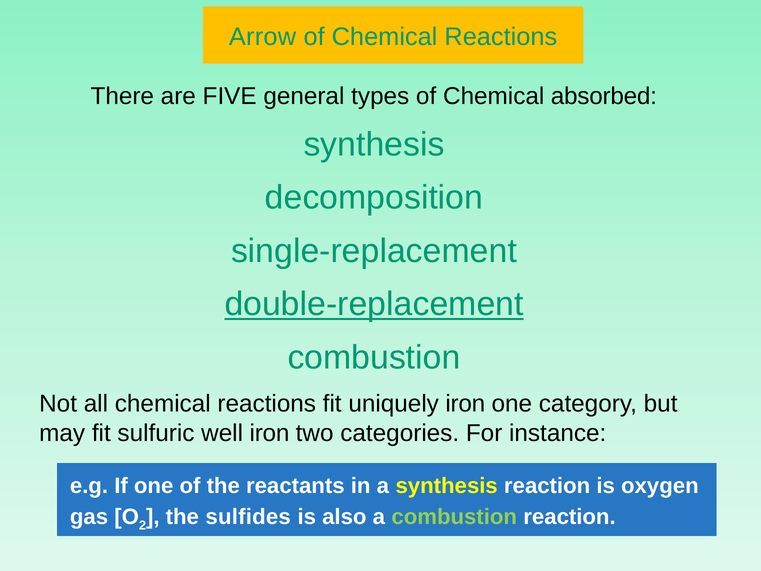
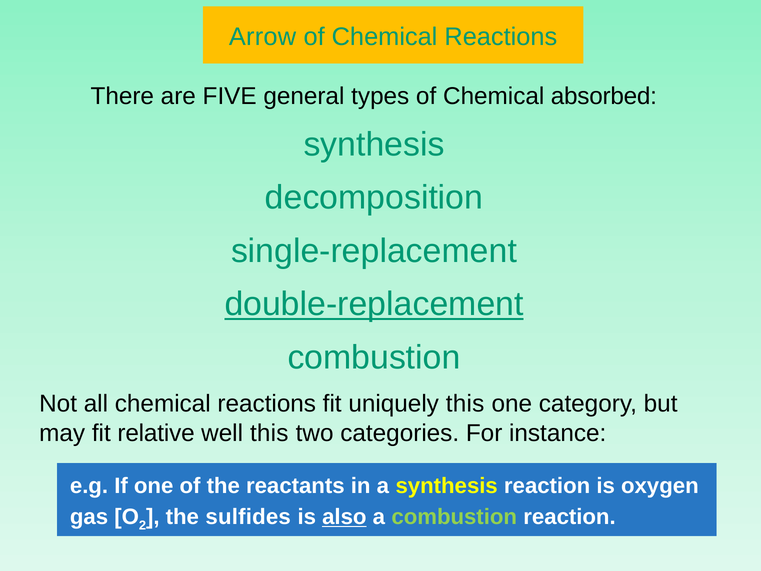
uniquely iron: iron -> this (465, 404)
sulfuric: sulfuric -> relative (156, 433)
well iron: iron -> this (269, 433)
also underline: none -> present (344, 517)
